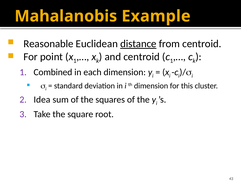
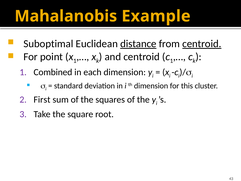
Reasonable: Reasonable -> Suboptimal (48, 44)
centroid underline: none -> present (202, 44)
Idea: Idea -> First (42, 99)
